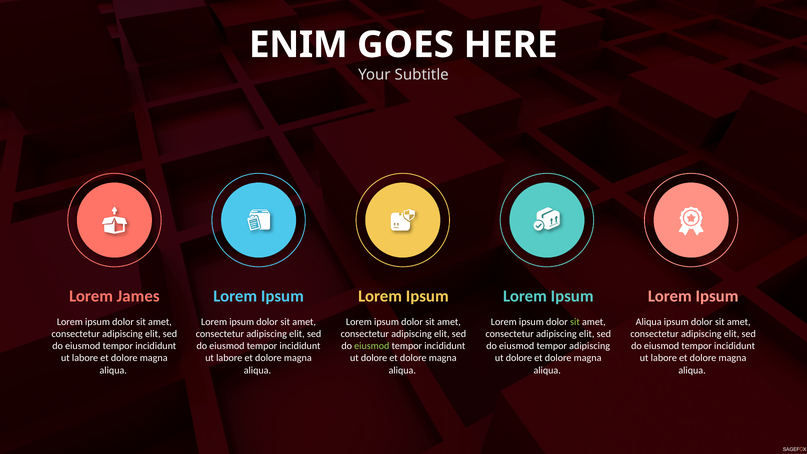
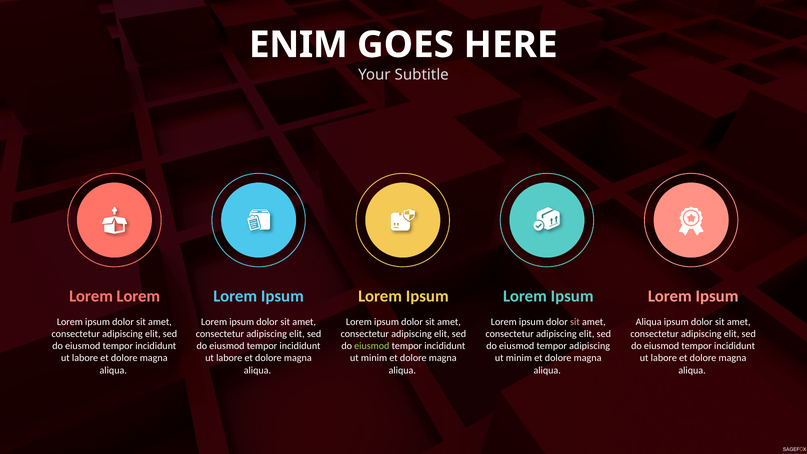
James: James -> Lorem (138, 296)
sit colour: light green -> pink (575, 322)
dolore: dolore -> minim (374, 358)
dolore: dolore -> minim (519, 358)
